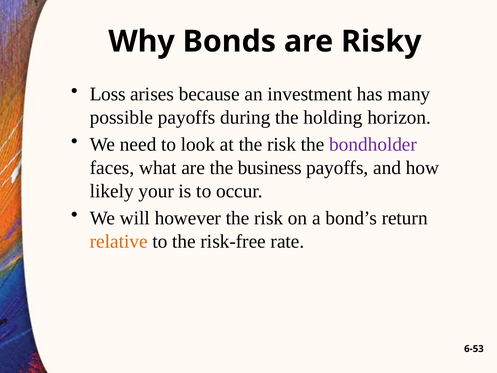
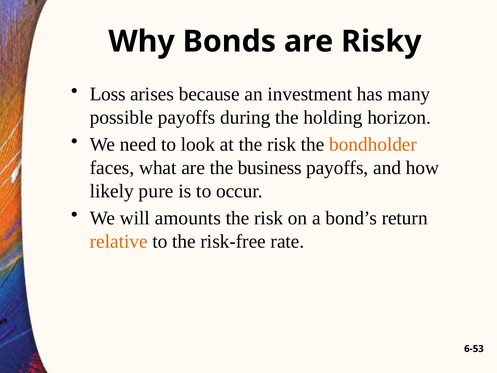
bondholder colour: purple -> orange (373, 144)
your: your -> pure (156, 191)
however: however -> amounts (188, 218)
